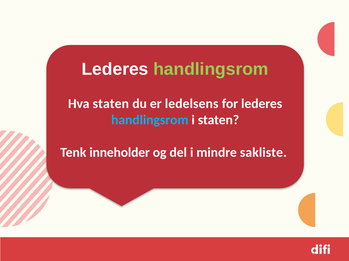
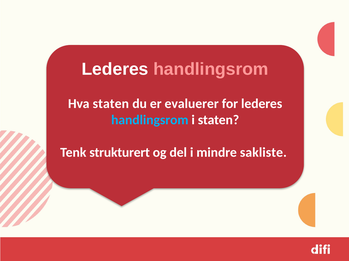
handlingsrom colour: light green -> pink (211, 69)
ledelsens: ledelsens -> evaluerer (192, 104)
inneholder: inneholder -> strukturert (120, 153)
